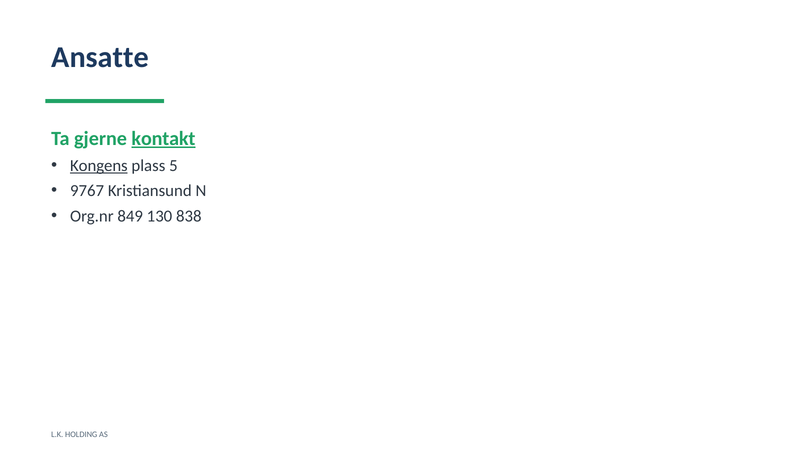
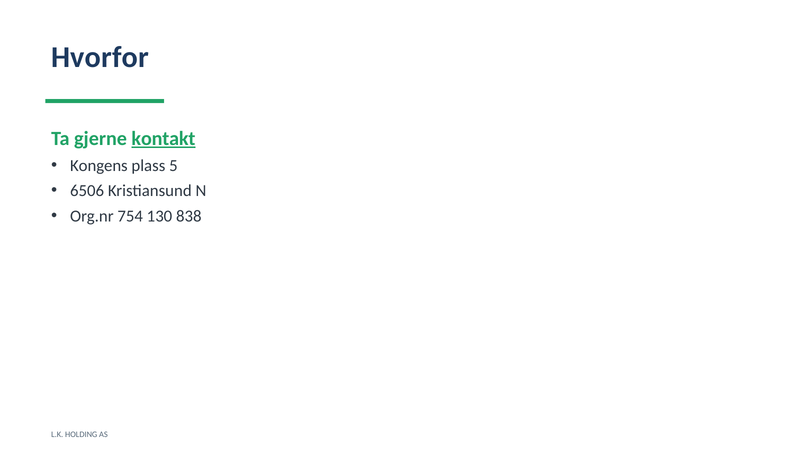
Ansatte: Ansatte -> Hvorfor (100, 57)
Kongens underline: present -> none (99, 166)
9767: 9767 -> 6506 (87, 191)
849: 849 -> 754 (130, 216)
